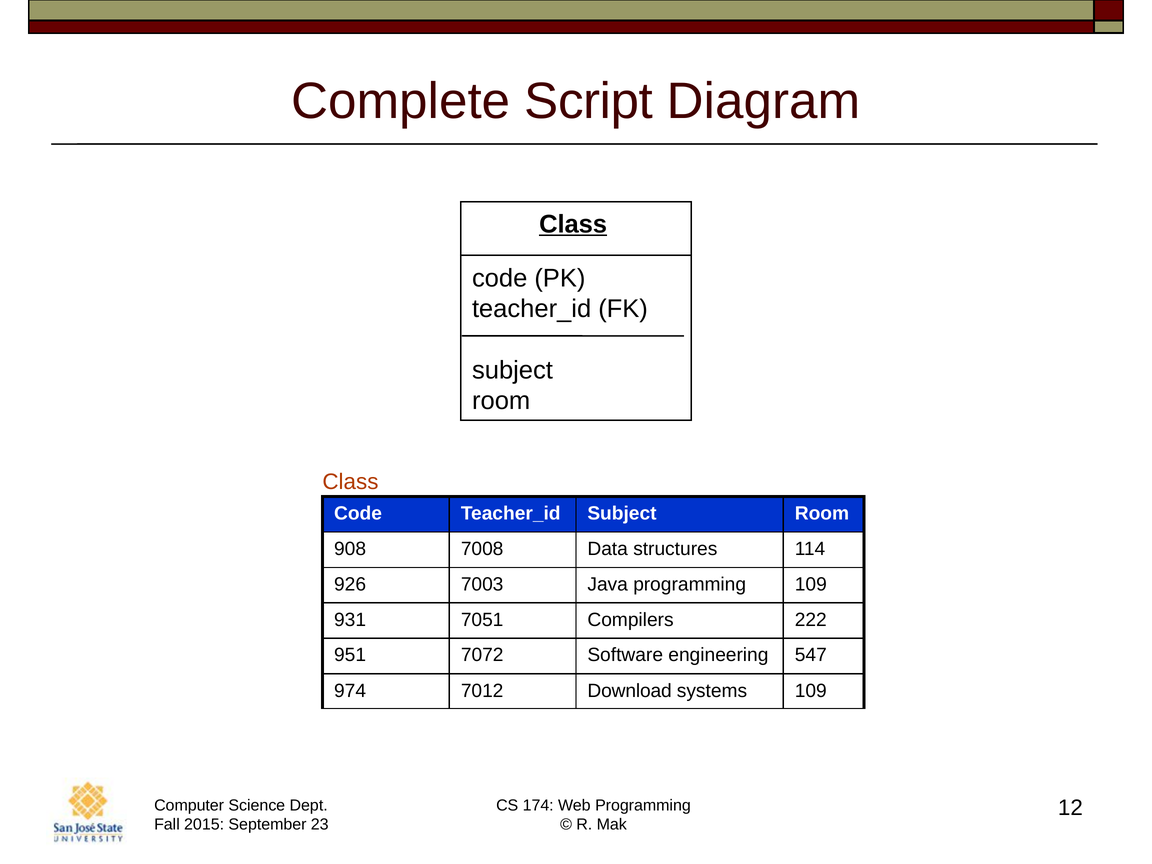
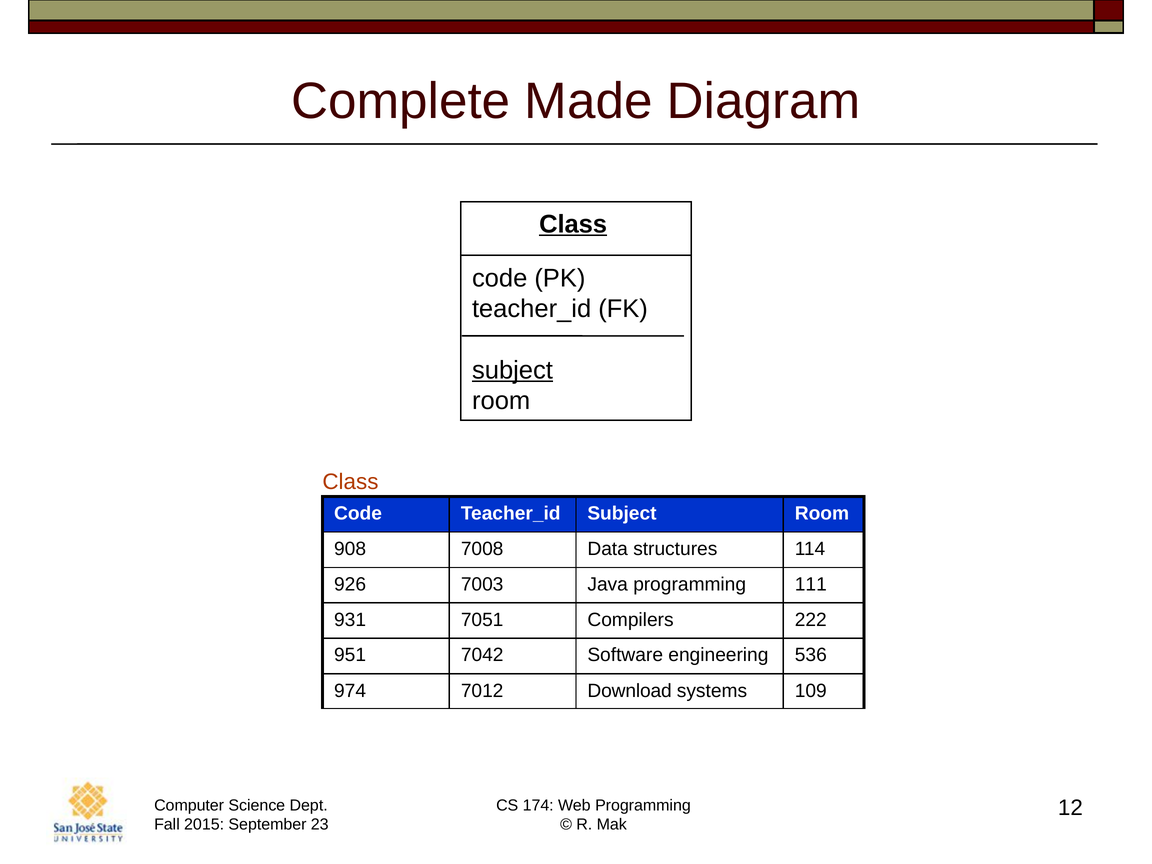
Script: Script -> Made (589, 101)
subject underline: none -> present (512, 370)
programming 109: 109 -> 111 (811, 584)
7072: 7072 -> 7042 (482, 655)
547: 547 -> 536 (811, 655)
